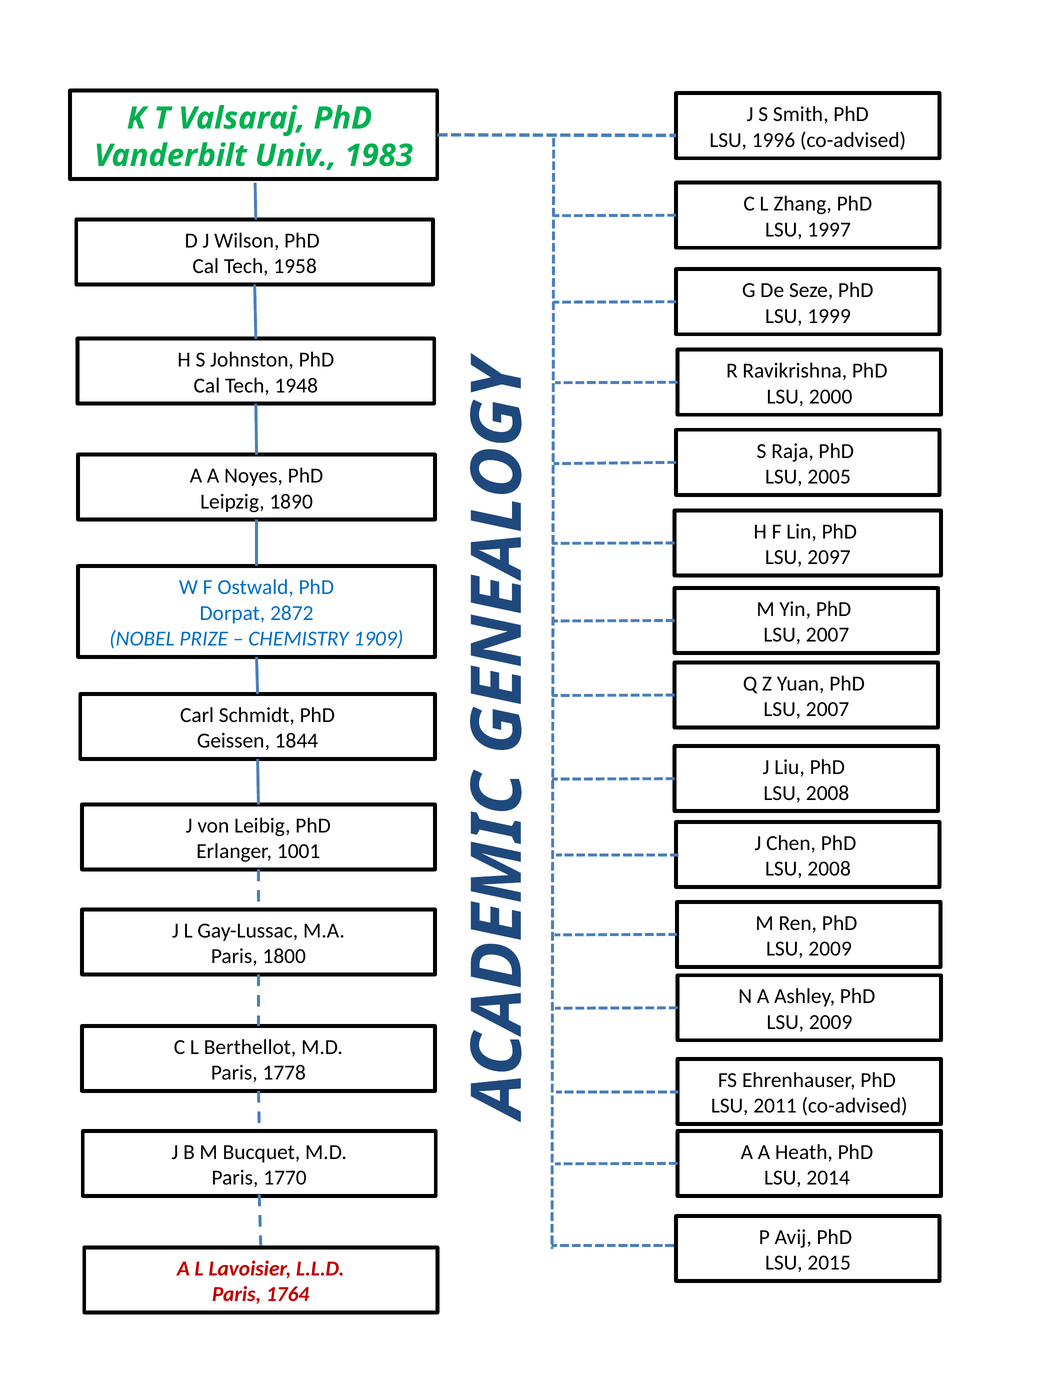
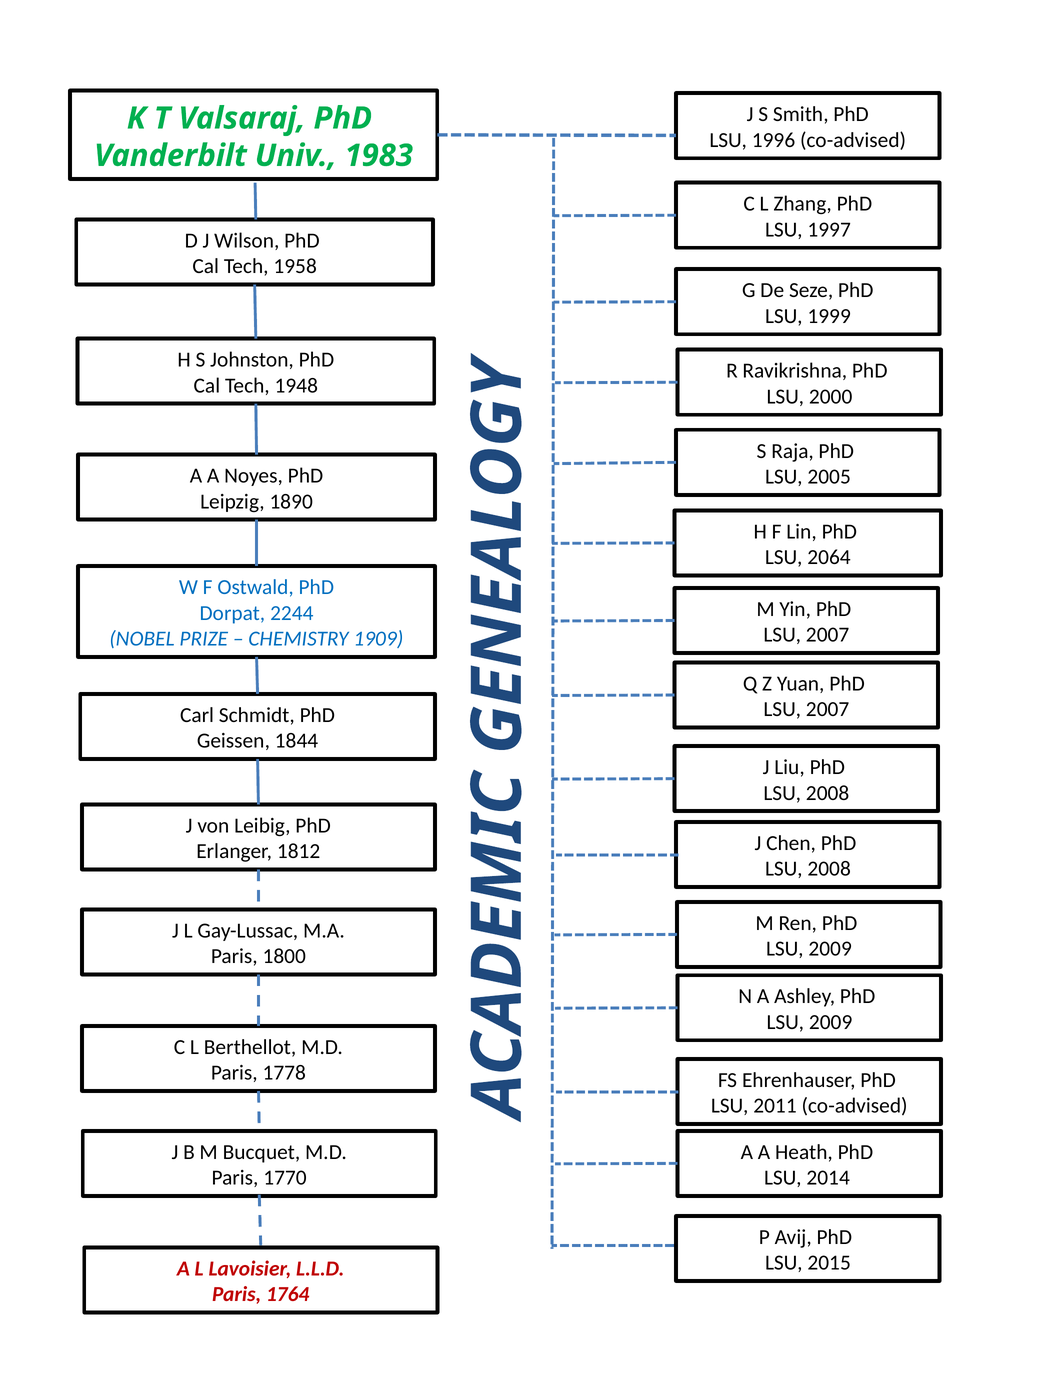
2097: 2097 -> 2064 (829, 557)
2872: 2872 -> 2244 (292, 613)
1001: 1001 -> 1812 (299, 851)
